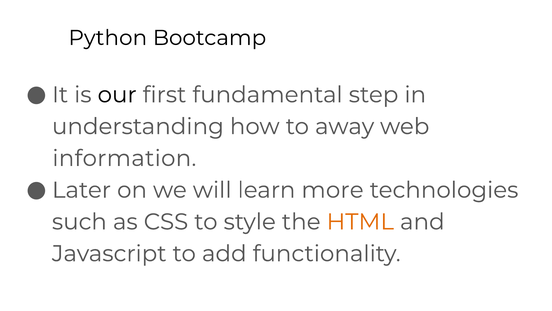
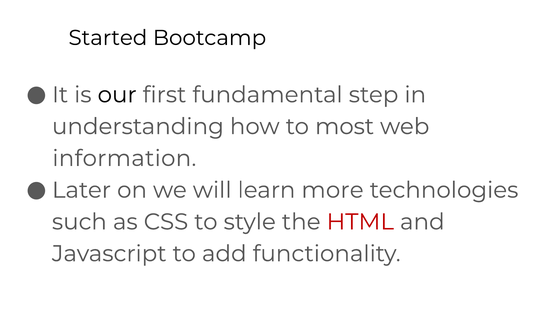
Python: Python -> Started (108, 38)
away: away -> most (345, 126)
HTML colour: orange -> red (360, 222)
